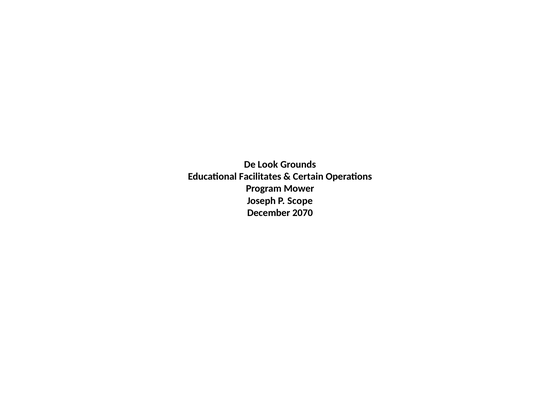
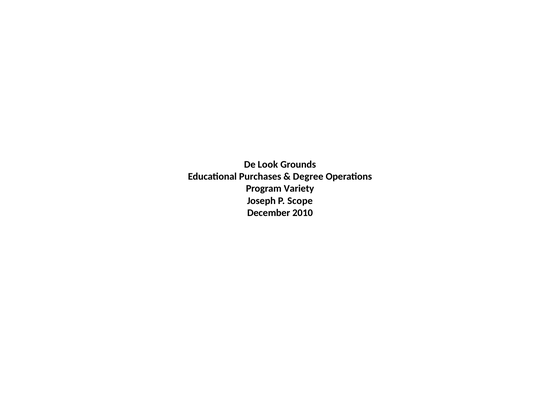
Facilitates: Facilitates -> Purchases (260, 176)
Certain: Certain -> Degree (308, 176)
Mower: Mower -> Variety (299, 189)
2070: 2070 -> 2010 (303, 213)
